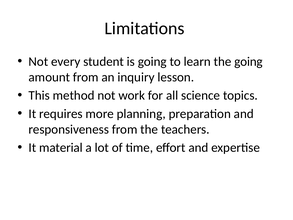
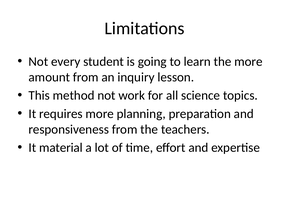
the going: going -> more (248, 61)
